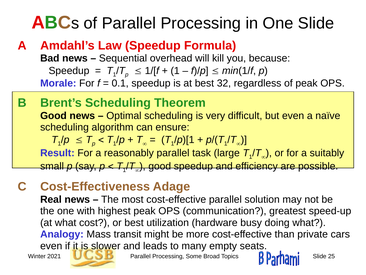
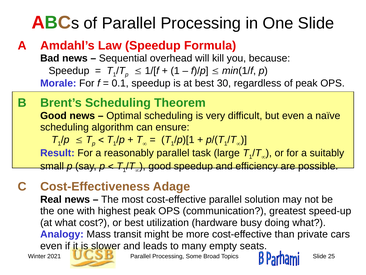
32: 32 -> 30 (224, 83)
